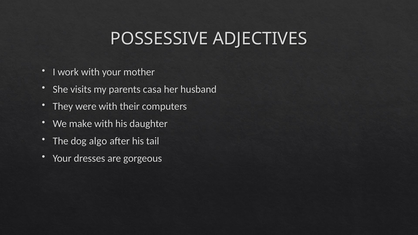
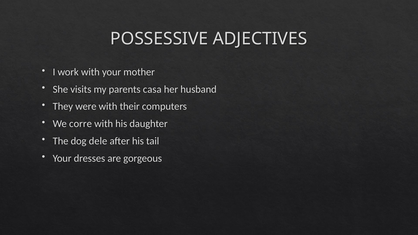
make: make -> corre (80, 124)
algo: algo -> dele (98, 141)
